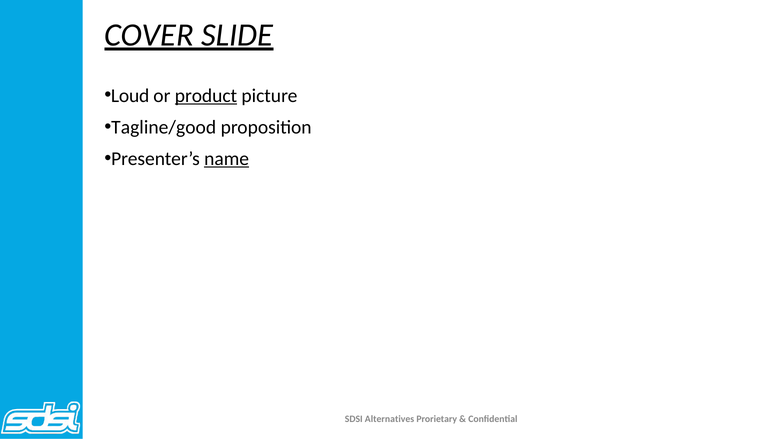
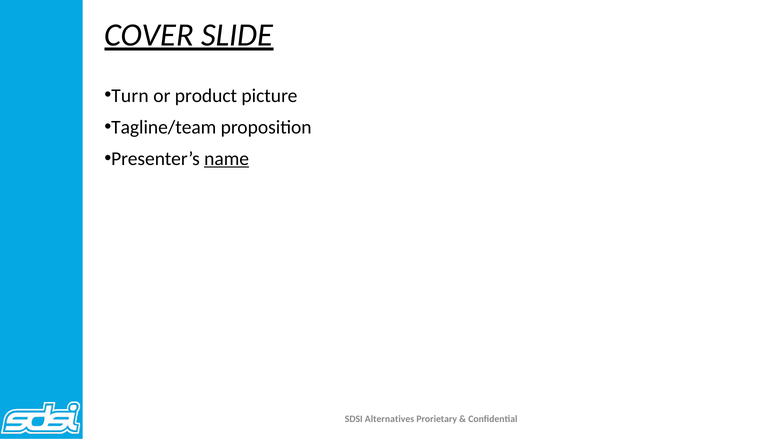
Loud: Loud -> Turn (130, 96)
product underline: present -> none (206, 96)
Tagline/good: Tagline/good -> Tagline/team (164, 127)
